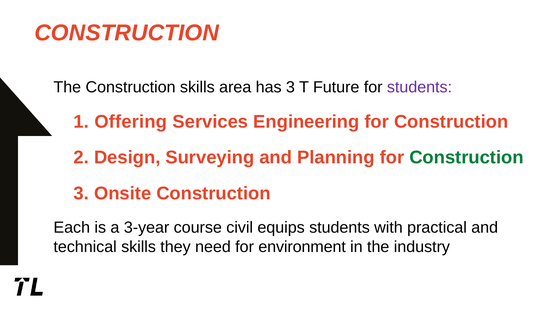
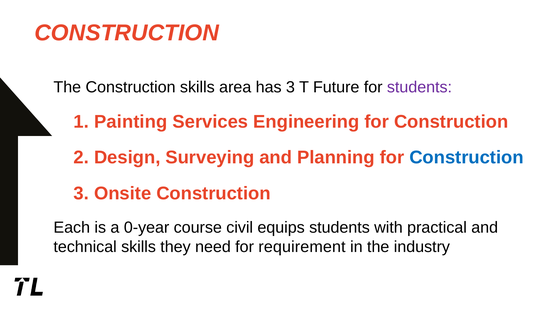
Offering: Offering -> Painting (131, 122)
Construction colour: green -> blue (466, 157)
3-year: 3-year -> 0-year (147, 228)
environment: environment -> requirement (302, 247)
